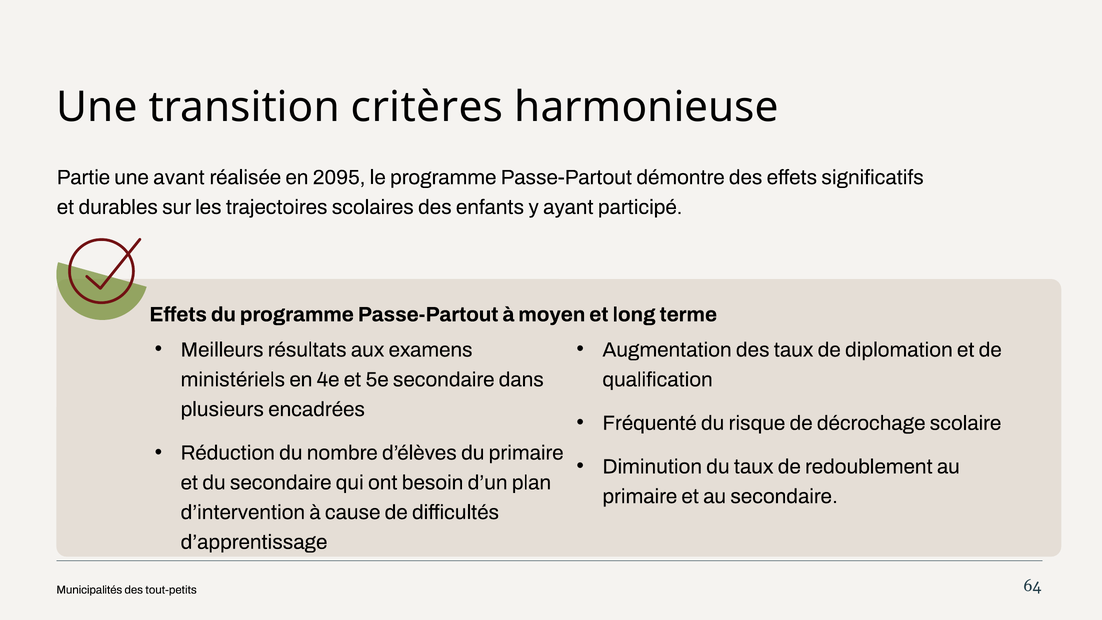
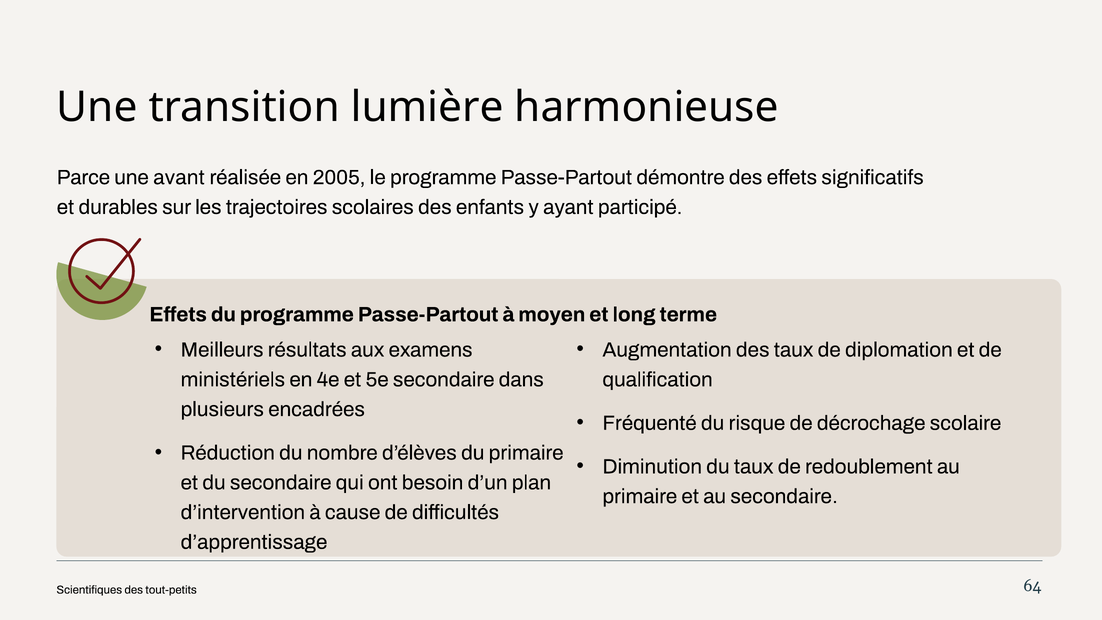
critères: critères -> lumière (427, 107)
Partie: Partie -> Parce (83, 177)
2095: 2095 -> 2005 (339, 177)
Municipalités: Municipalités -> Scientifiques (89, 590)
